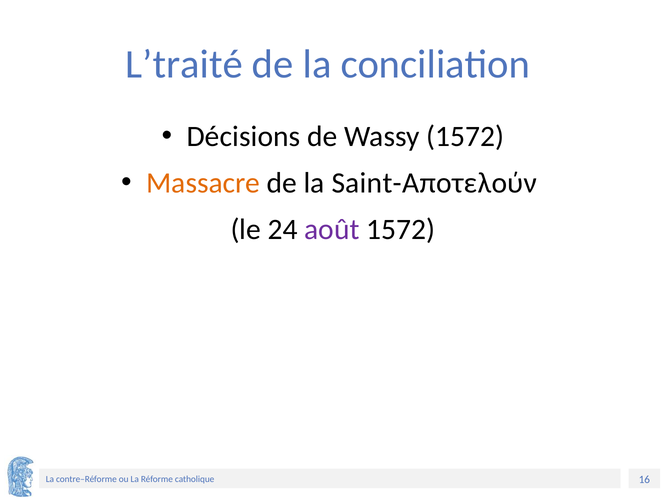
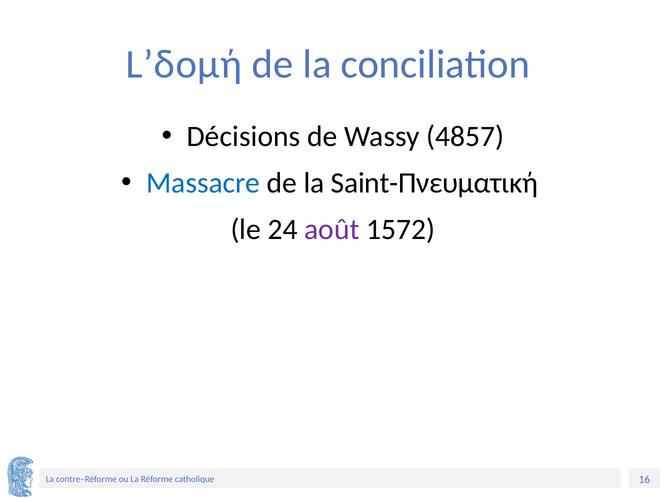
L’traité: L’traité -> L’δομή (184, 64)
Wassy 1572: 1572 -> 4857 (465, 136)
Massacre colour: orange -> blue (203, 183)
Saint-Αποτελούν: Saint-Αποτελούν -> Saint-Πνευματική (435, 183)
